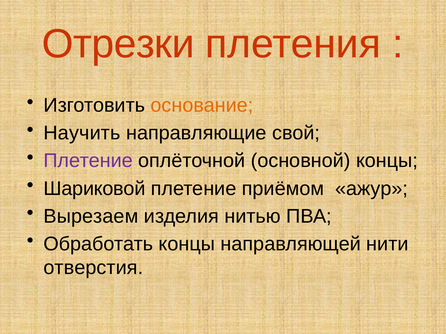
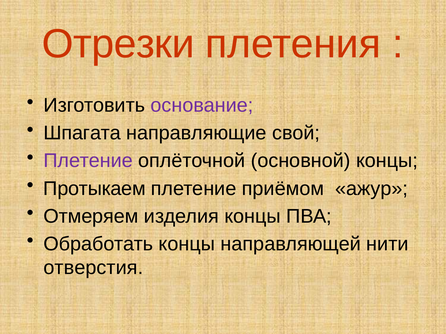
основание colour: orange -> purple (202, 105)
Научить: Научить -> Шпагата (82, 133)
Шариковой: Шариковой -> Протыкаем (94, 189)
Вырезаем: Вырезаем -> Отмеряем (91, 217)
изделия нитью: нитью -> концы (253, 217)
